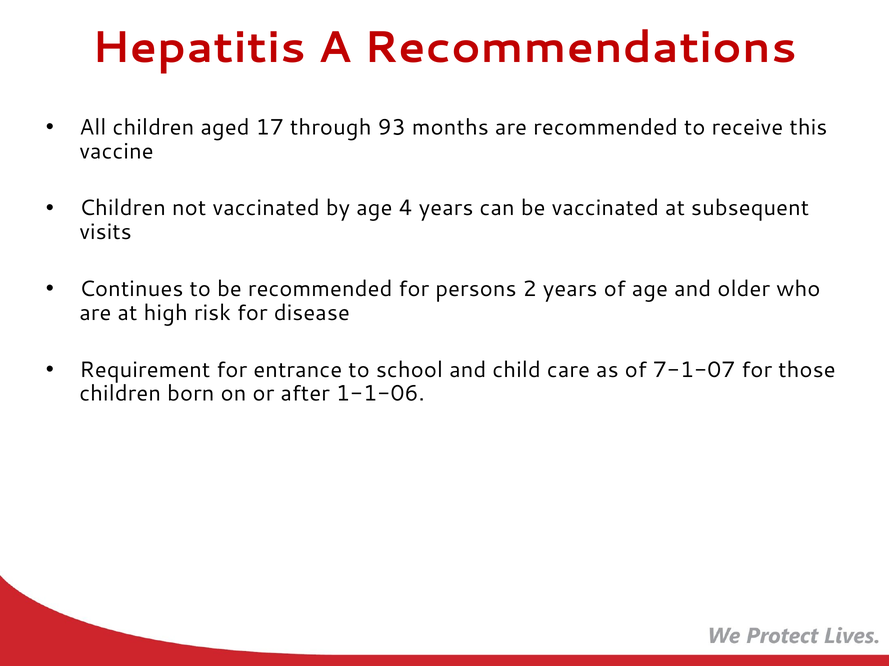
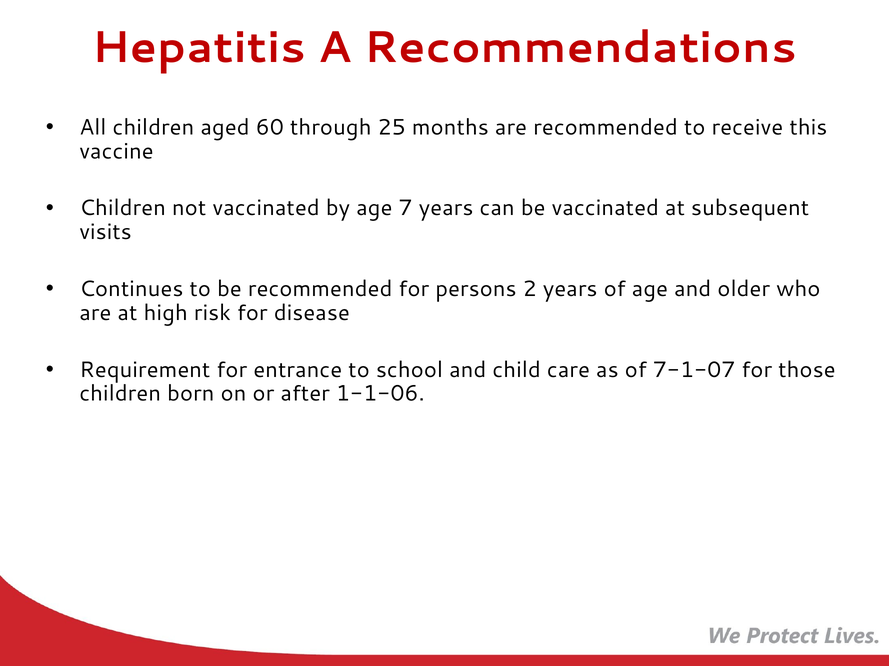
17: 17 -> 60 (270, 127)
93: 93 -> 25 (392, 127)
4: 4 -> 7 (406, 208)
